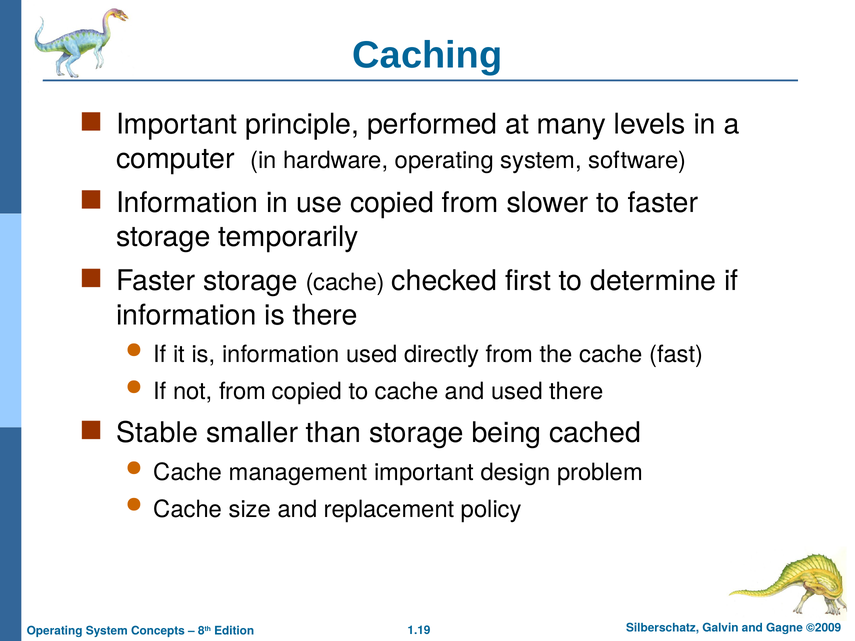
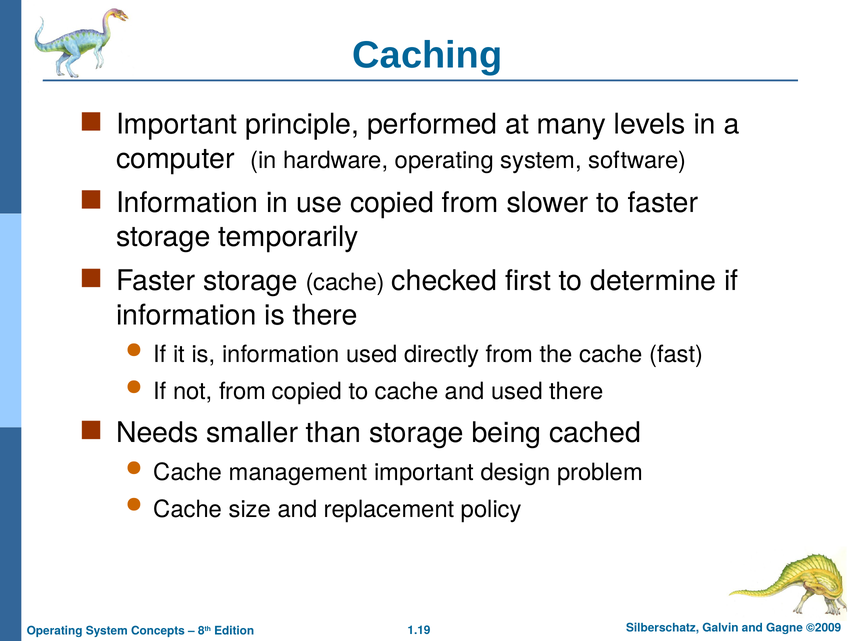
Stable: Stable -> Needs (157, 433)
